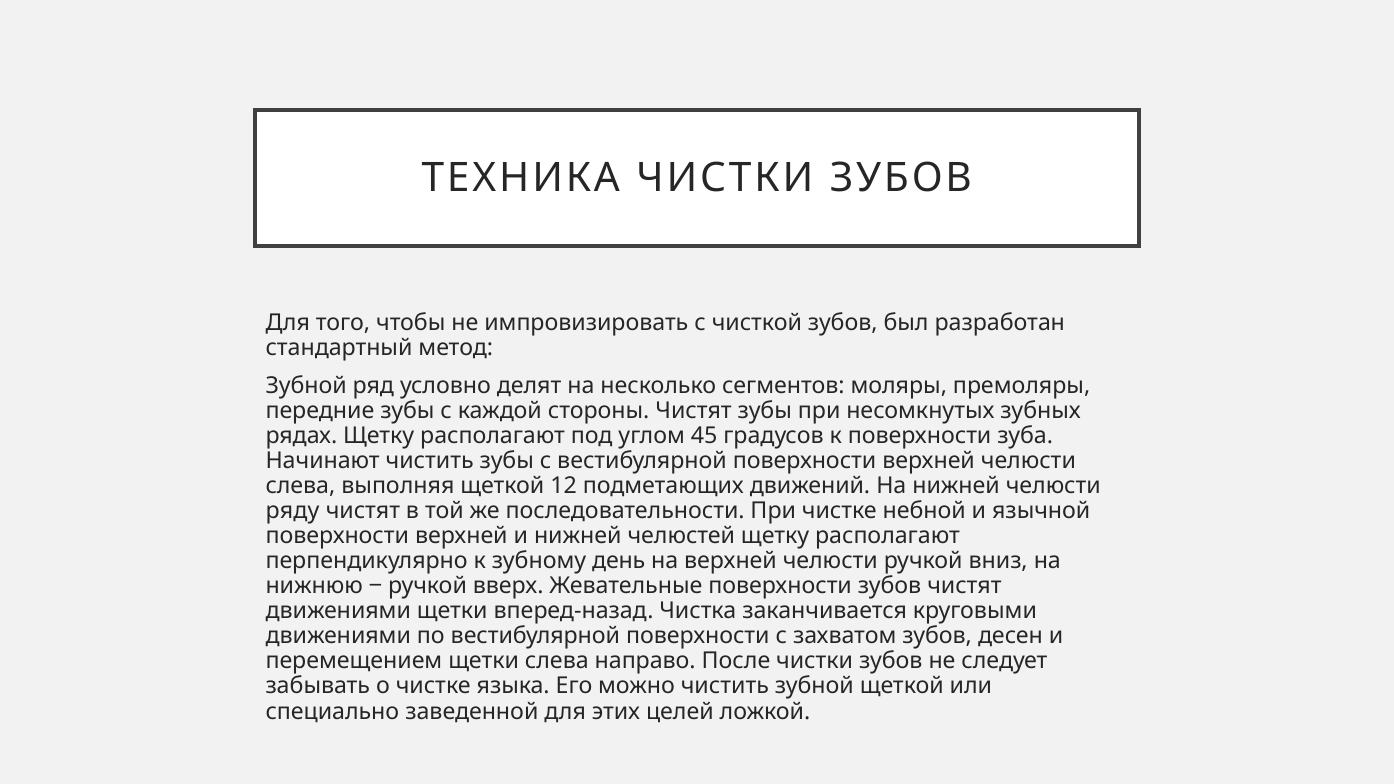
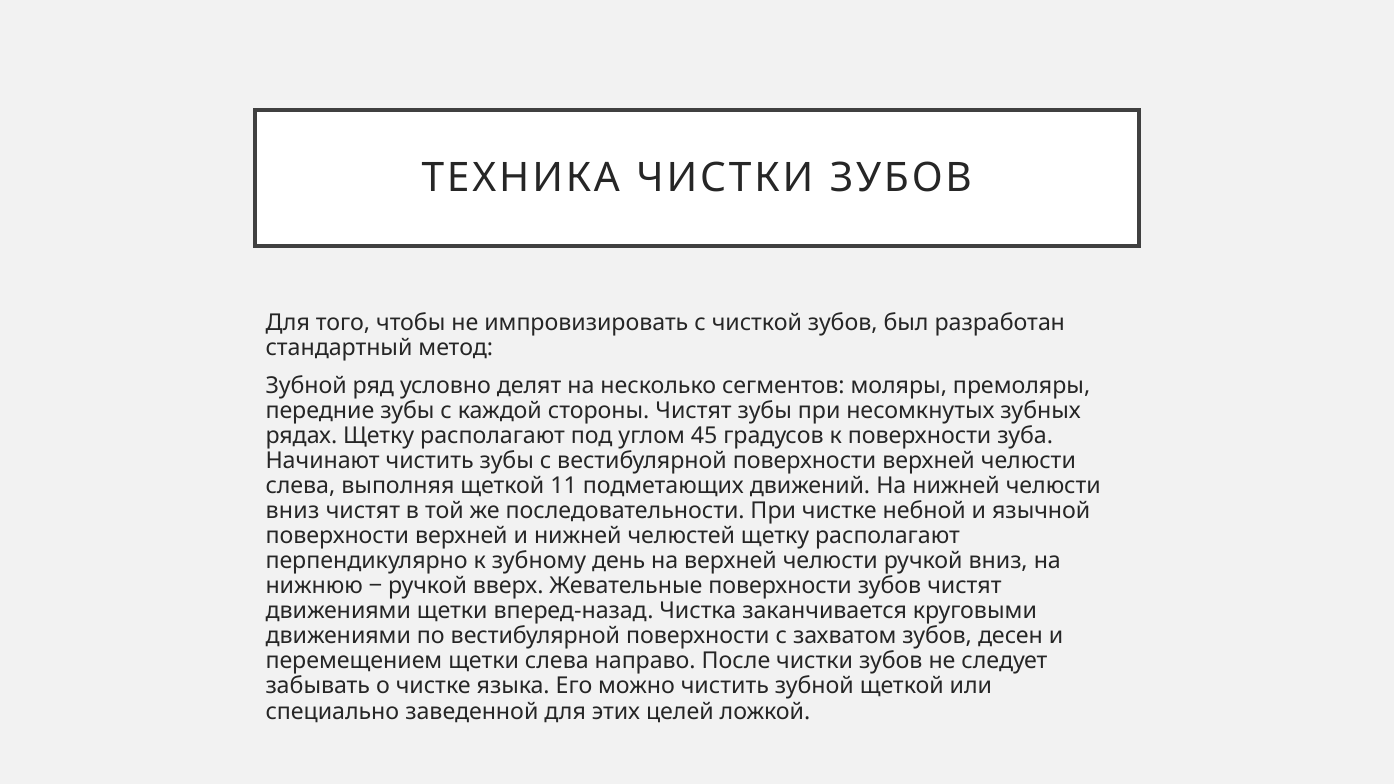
12: 12 -> 11 (564, 486)
ряду: ряду -> вниз (293, 511)
